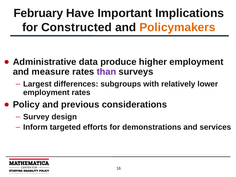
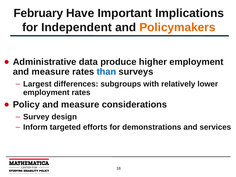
Constructed: Constructed -> Independent (77, 27)
than colour: purple -> blue (106, 72)
Policy and previous: previous -> measure (80, 105)
